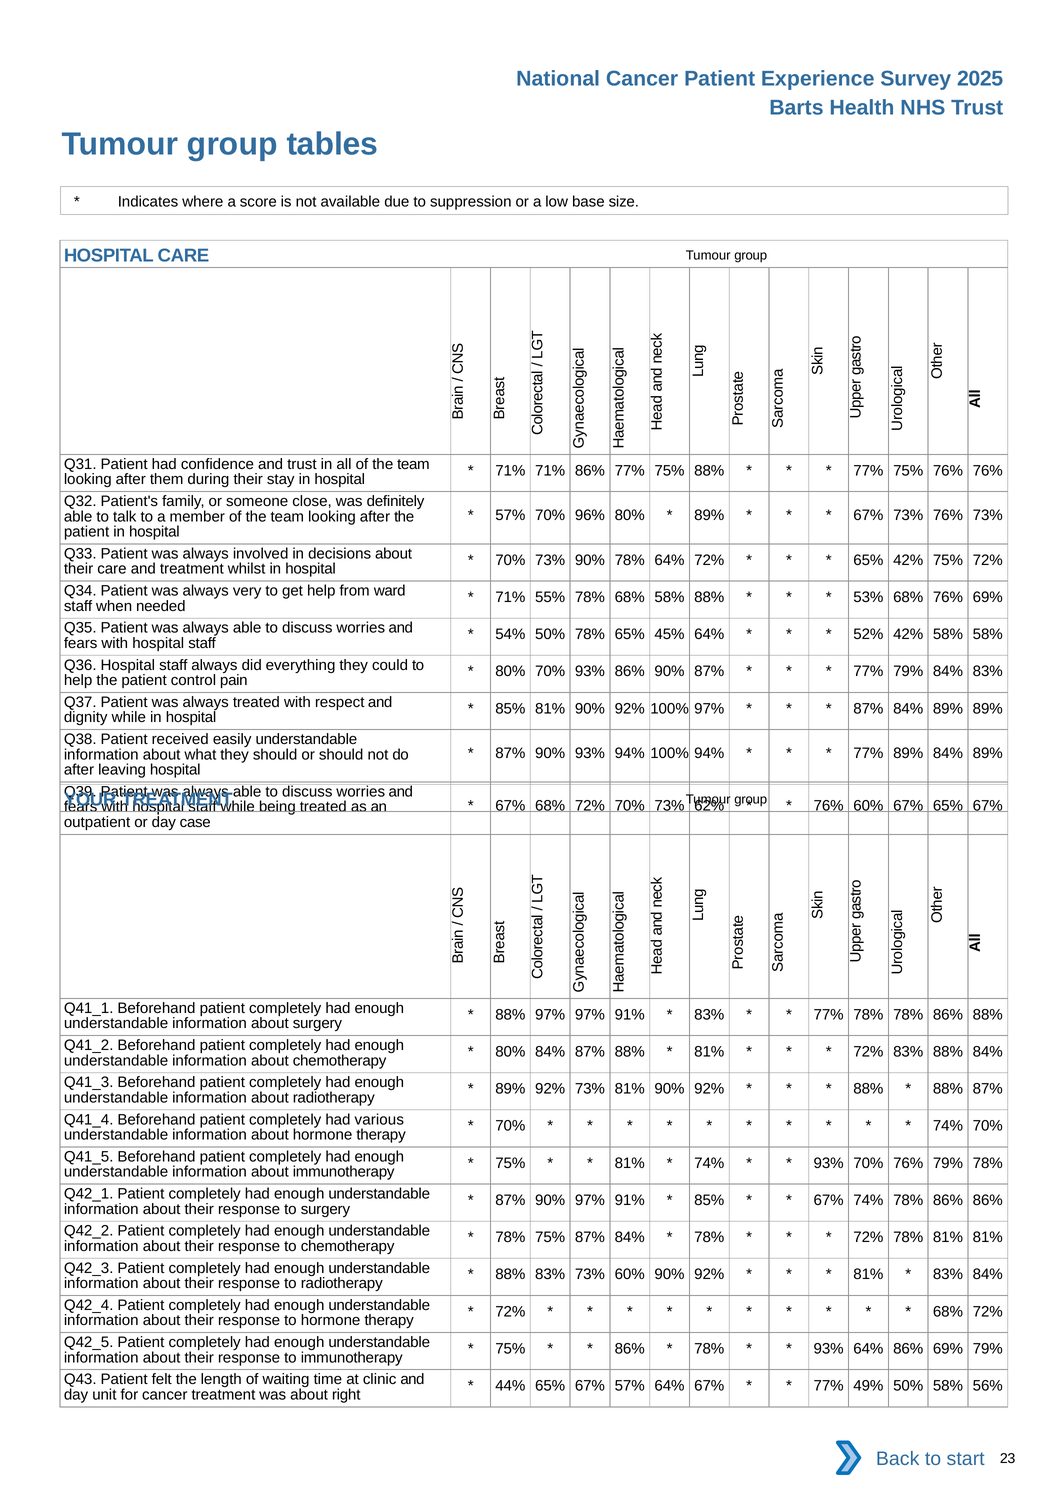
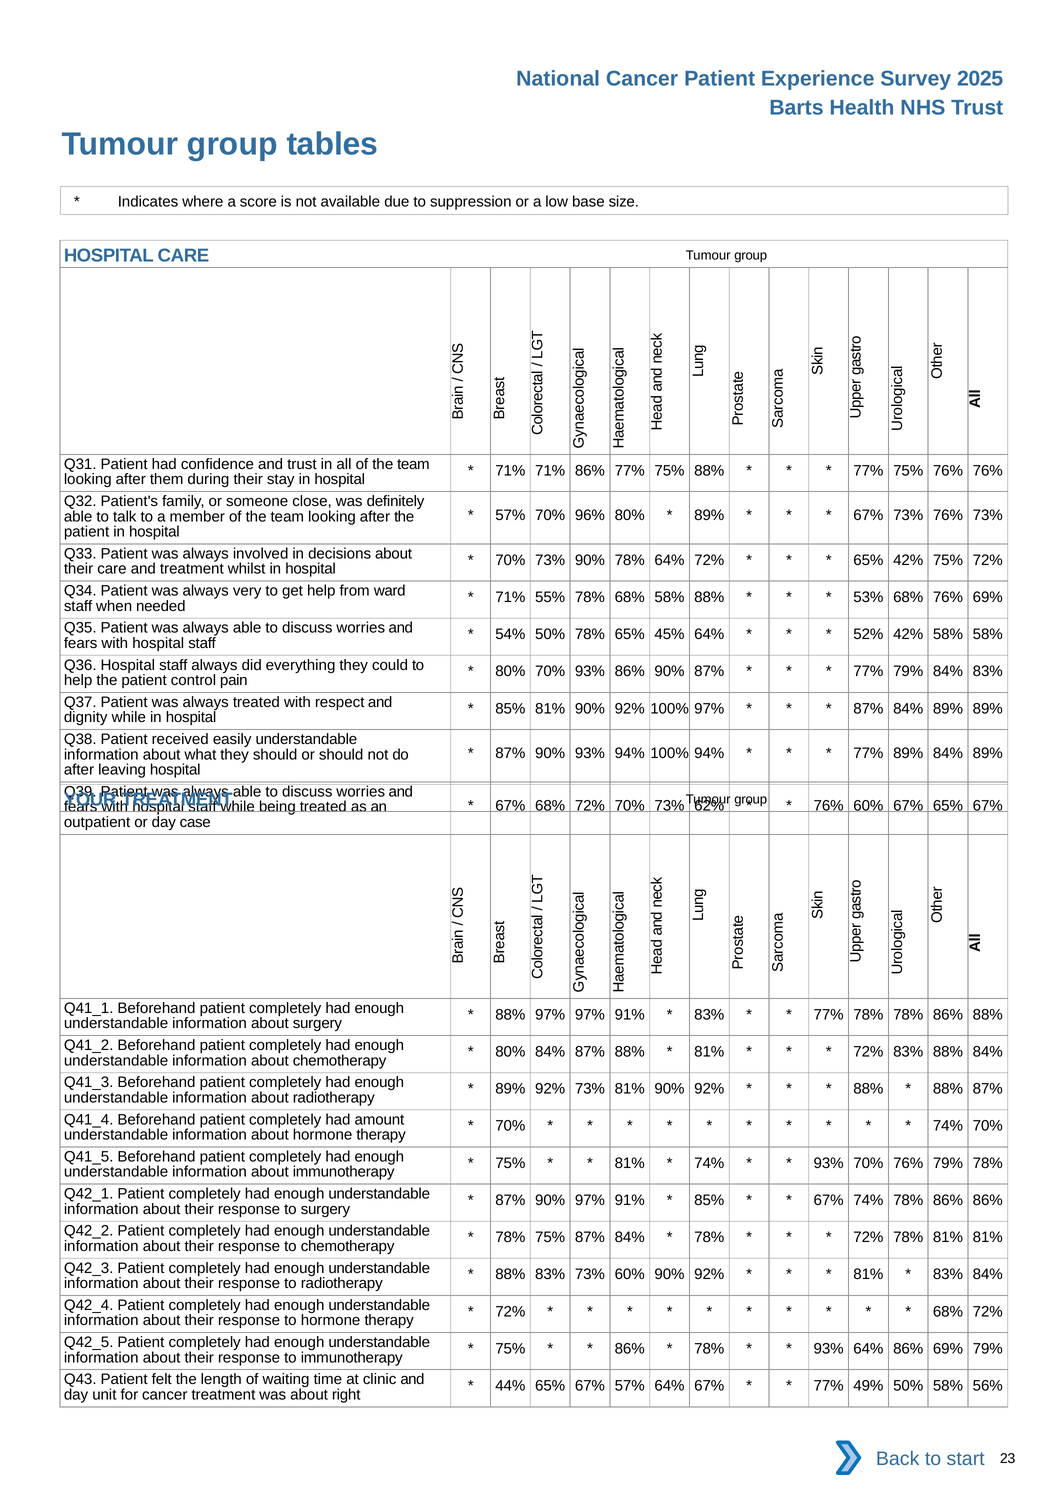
various: various -> amount (379, 1119)
